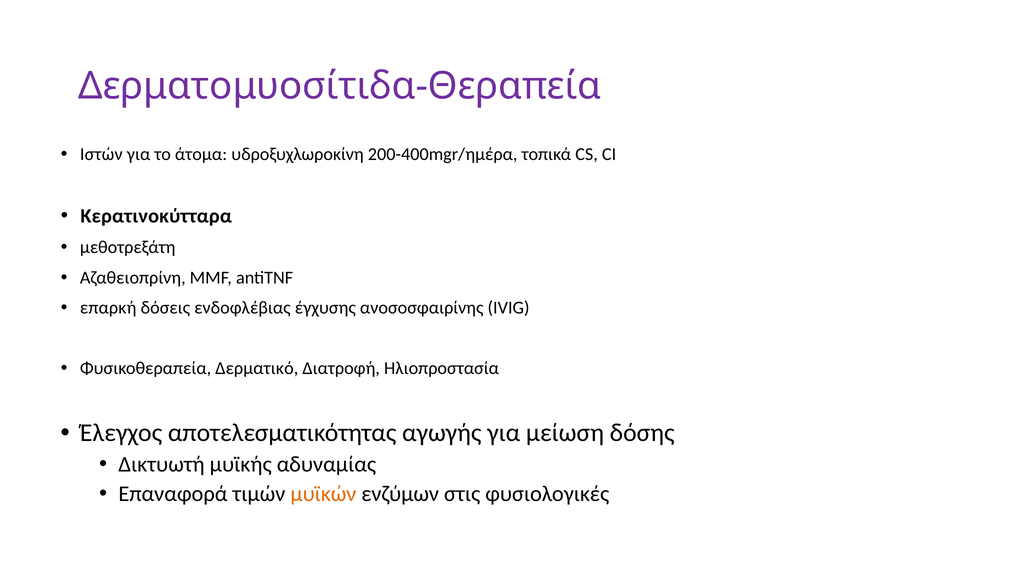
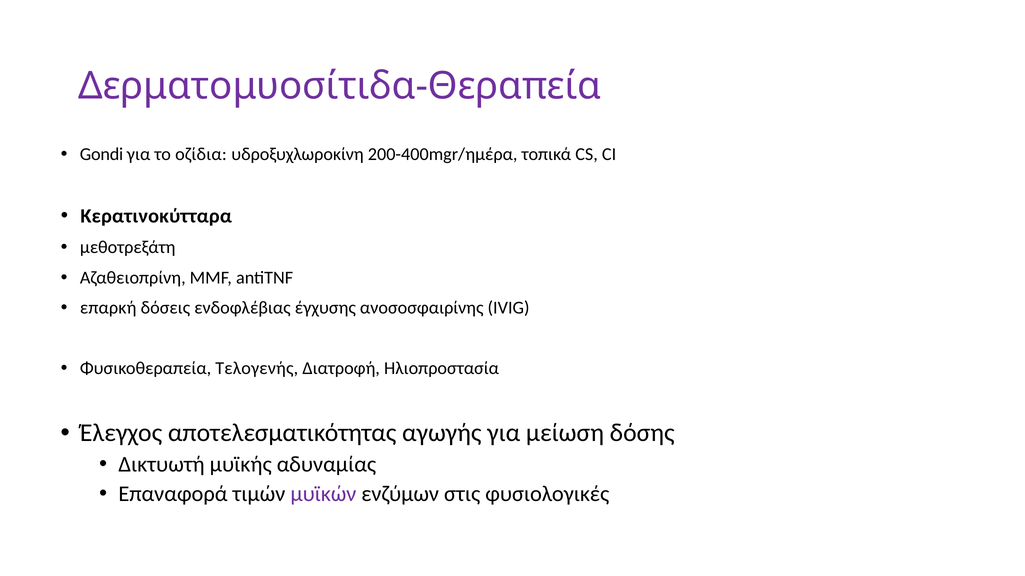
Ιστών: Ιστών -> Gondi (102, 154)
άτομα: άτομα -> οζίδια (201, 154)
Δερματικό: Δερματικό -> Τελογενής (257, 369)
μυϊκών colour: orange -> purple (323, 494)
